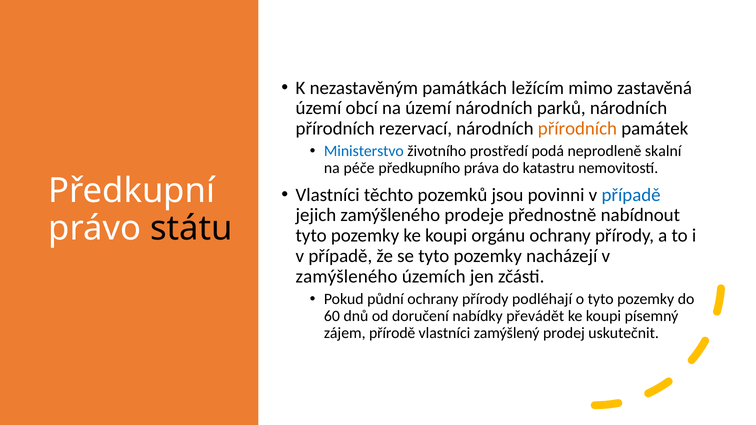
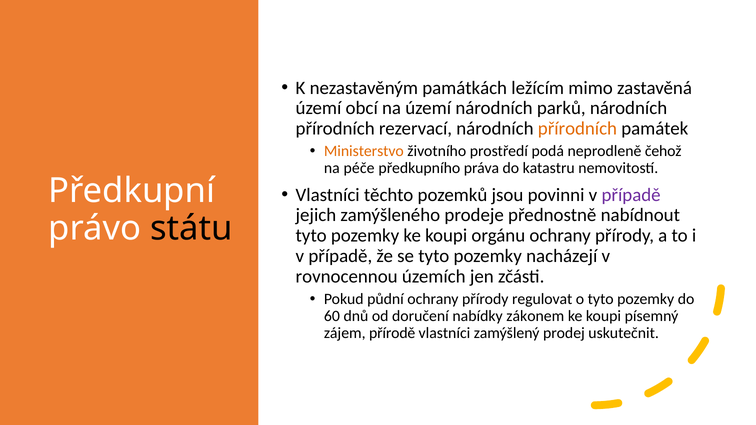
Ministerstvo colour: blue -> orange (364, 151)
skalní: skalní -> čehož (663, 151)
případě colour: blue -> purple (631, 195)
zamýšleného: zamýšleného -> rovnocennou (347, 277)
podléhají: podléhají -> regulovat (542, 299)
převádět: převádět -> zákonem (535, 316)
